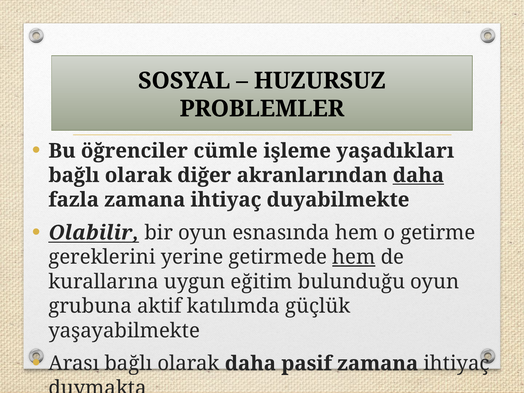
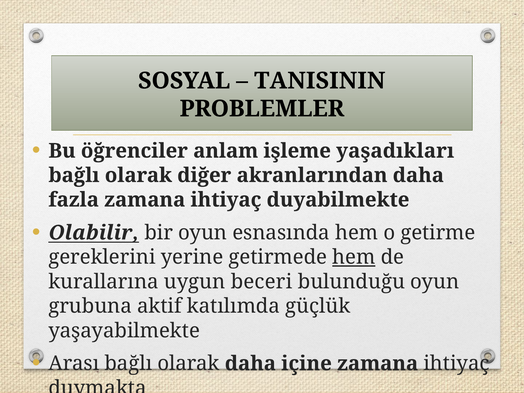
HUZURSUZ: HUZURSUZ -> TANISININ (320, 81)
cümle: cümle -> anlam (226, 151)
daha underline: present -> none (418, 175)
eğitim: eğitim -> beceri (262, 282)
pasif: pasif -> içine (307, 364)
